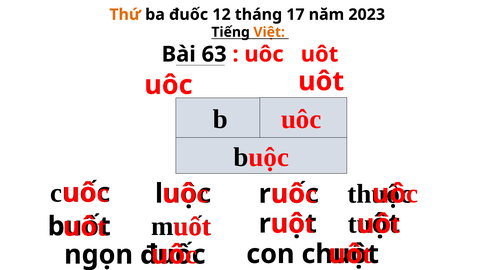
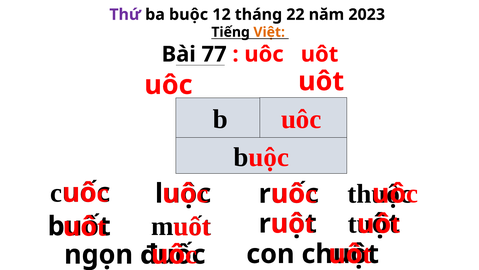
Thứ colour: orange -> purple (125, 15)
ba đuốc: đuốc -> buộc (189, 15)
17: 17 -> 22 (295, 15)
63: 63 -> 77 (214, 54)
